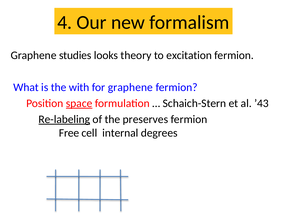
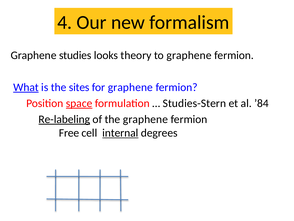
to excitation: excitation -> graphene (189, 55)
What underline: none -> present (26, 87)
with: with -> sites (79, 87)
Schaich-Stern: Schaich-Stern -> Studies-Stern (194, 103)
’43: ’43 -> ’84 (262, 103)
the preserves: preserves -> graphene (145, 119)
internal underline: none -> present (120, 133)
